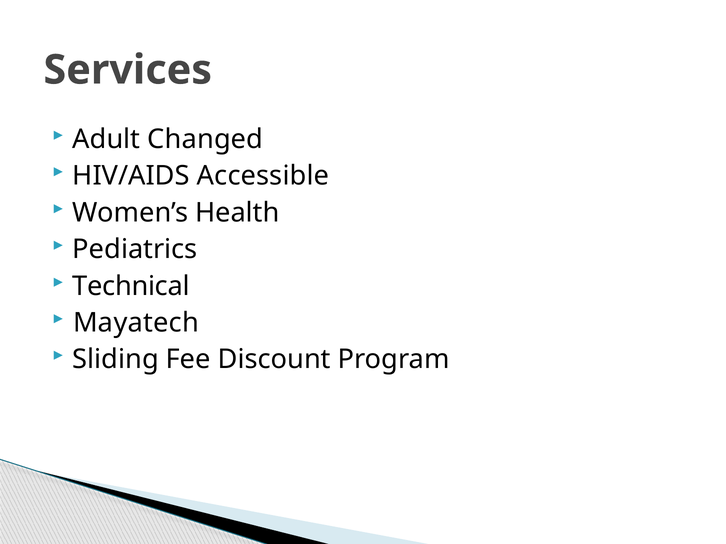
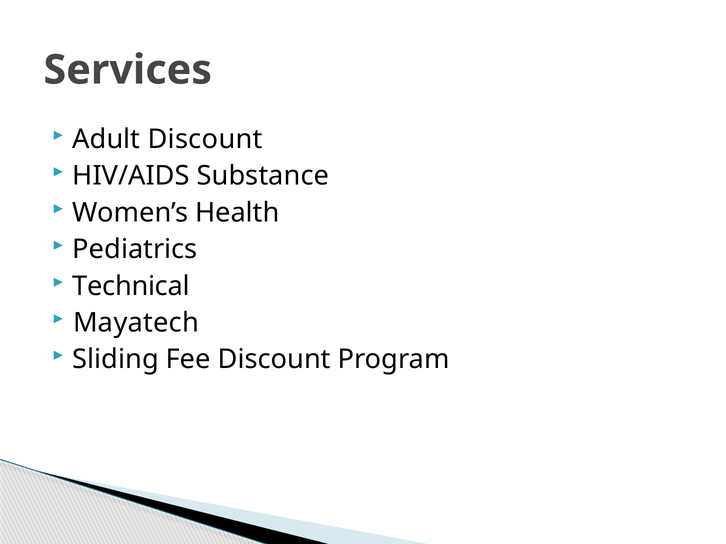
Adult Changed: Changed -> Discount (205, 139)
Accessible: Accessible -> Substance (263, 176)
